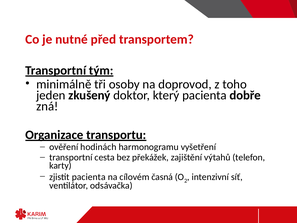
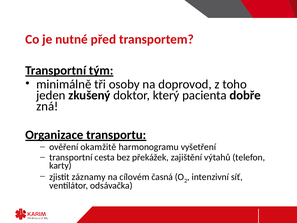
hodinách: hodinách -> okamžitě (98, 147)
zjistit pacienta: pacienta -> záznamy (89, 177)
